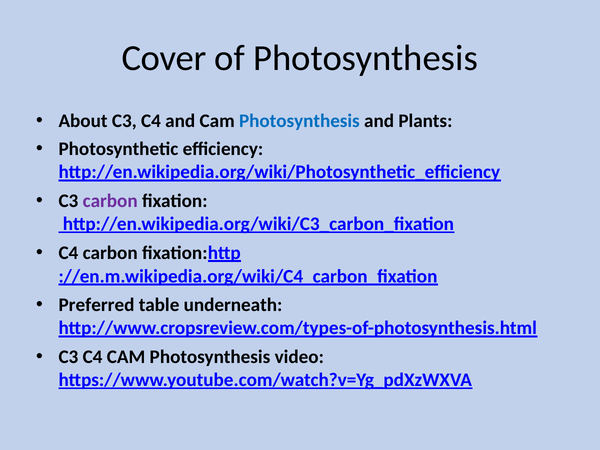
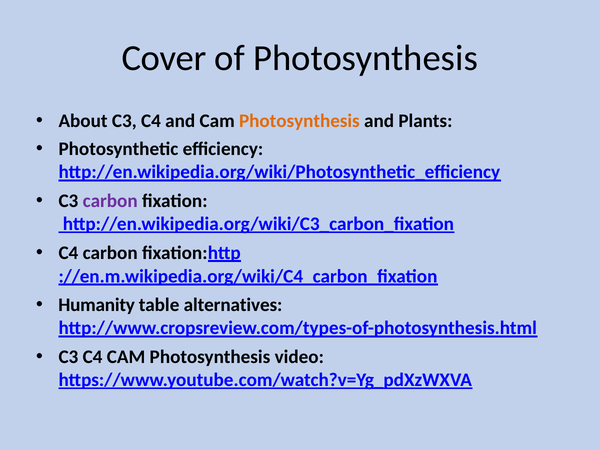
Photosynthesis colour: blue -> orange (299, 121)
Preferred: Preferred -> Humanity (97, 305)
underneath: underneath -> alternatives (233, 305)
